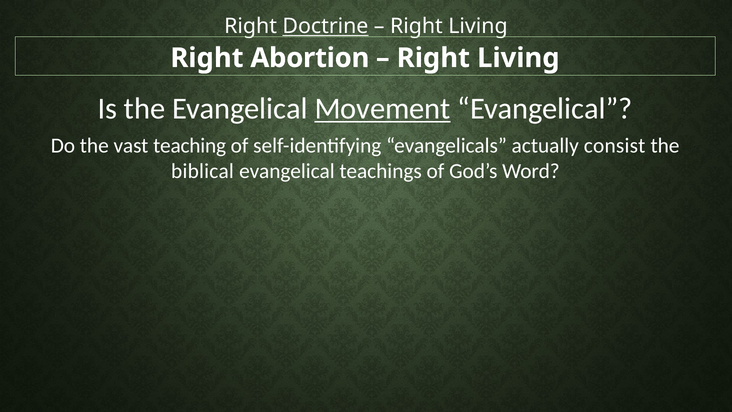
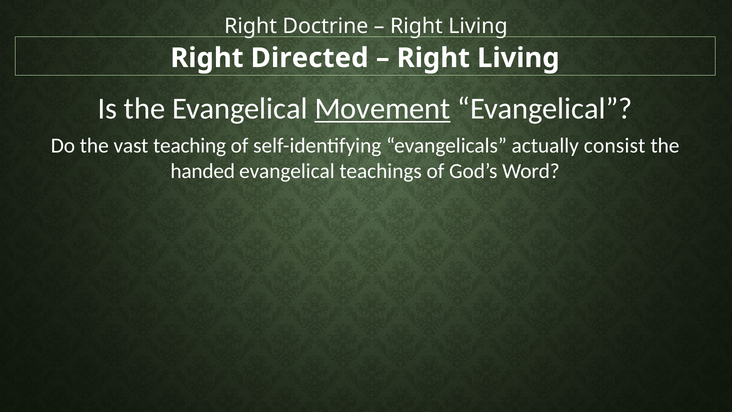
Doctrine underline: present -> none (325, 26)
Abortion: Abortion -> Directed (310, 58)
biblical: biblical -> handed (203, 171)
